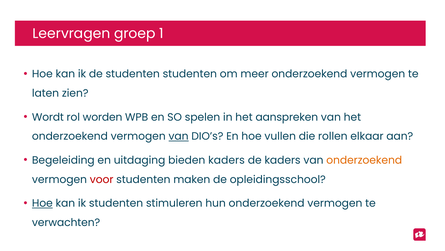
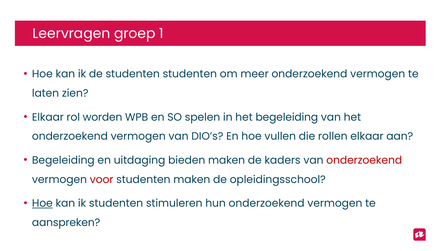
Wordt: Wordt -> Elkaar (48, 117)
het aanspreken: aanspreken -> begeleiding (287, 117)
van underline: present -> none (179, 136)
bieden kaders: kaders -> maken (227, 160)
onderzoekend colour: orange -> red (364, 160)
verwachten: verwachten -> aanspreken (66, 222)
